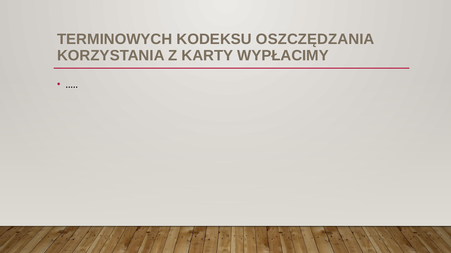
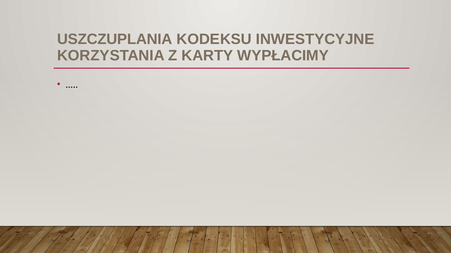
TERMINOWYCH: TERMINOWYCH -> USZCZUPLANIA (115, 39)
OSZCZĘDZANIA: OSZCZĘDZANIA -> INWESTYCYJNE (315, 39)
